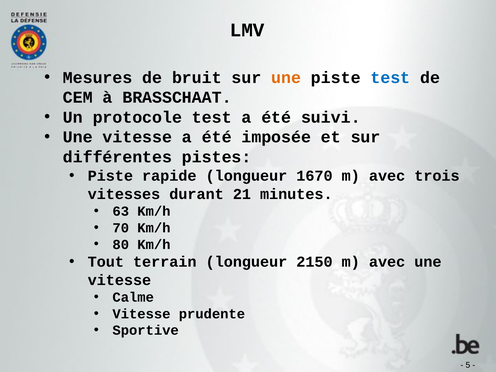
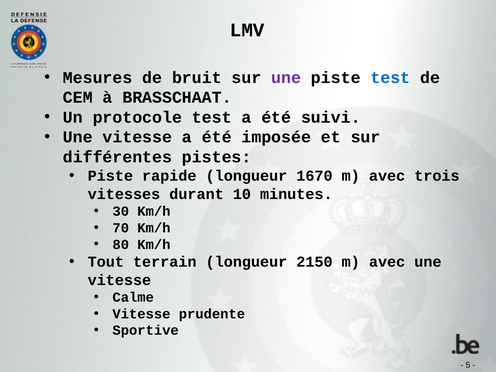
une colour: orange -> purple (286, 78)
21: 21 -> 10 (242, 194)
63: 63 -> 30 (121, 211)
